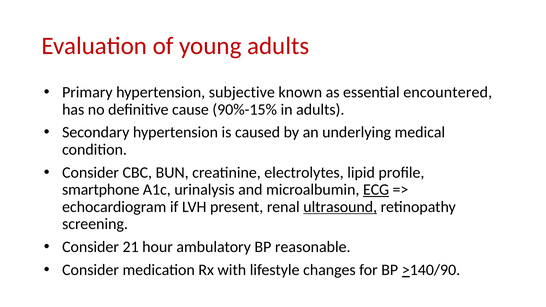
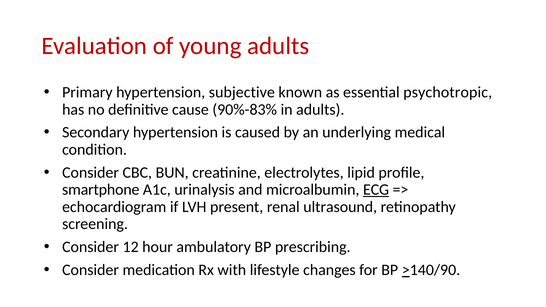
encountered: encountered -> psychotropic (448, 92)
90%-15%: 90%-15% -> 90%-83% (245, 110)
ultrasound underline: present -> none (340, 207)
21: 21 -> 12 (131, 247)
reasonable: reasonable -> prescribing (313, 247)
